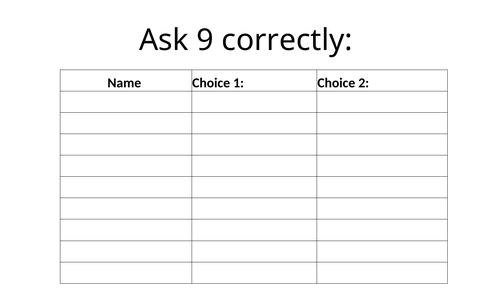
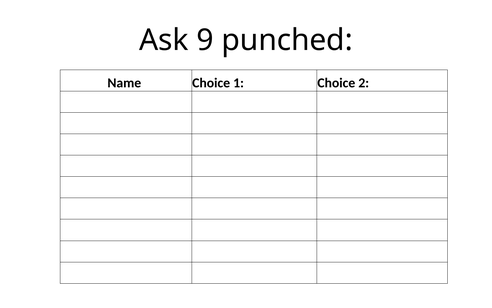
correctly: correctly -> punched (287, 40)
